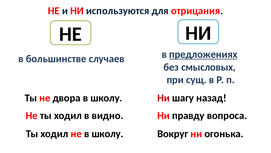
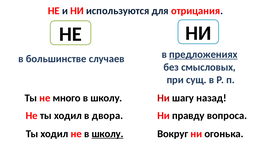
двора: двора -> много (67, 98)
видно: видно -> двора (108, 115)
школу underline: none -> present (108, 133)
